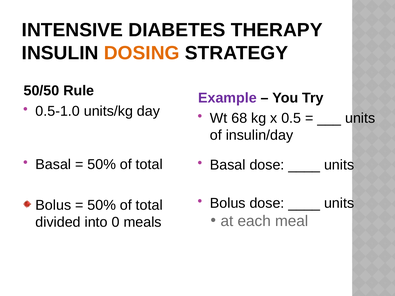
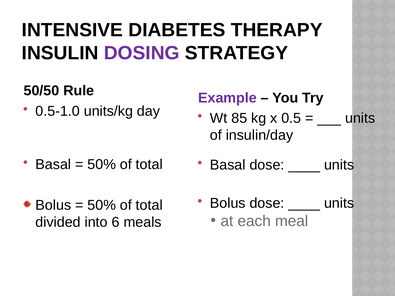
DOSING colour: orange -> purple (142, 53)
68: 68 -> 85 (239, 118)
0: 0 -> 6 (116, 222)
